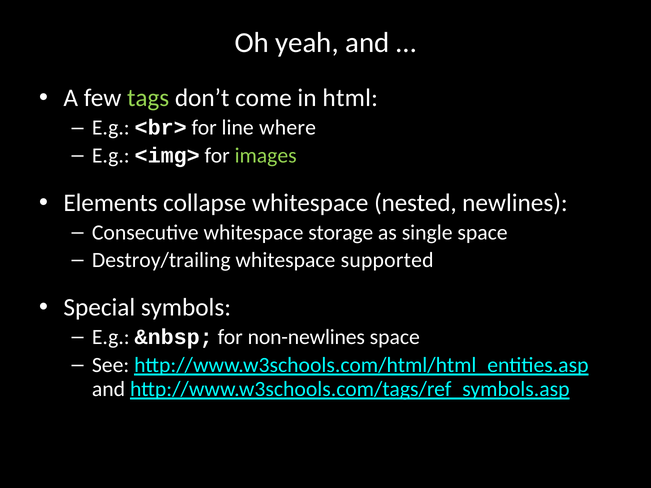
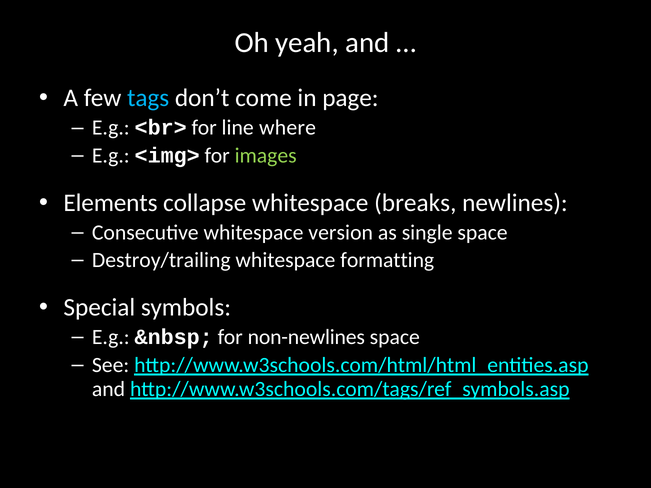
tags colour: light green -> light blue (148, 98)
html: html -> page (350, 98)
nested: nested -> breaks (415, 203)
storage: storage -> version (341, 233)
supported: supported -> formatting (387, 260)
